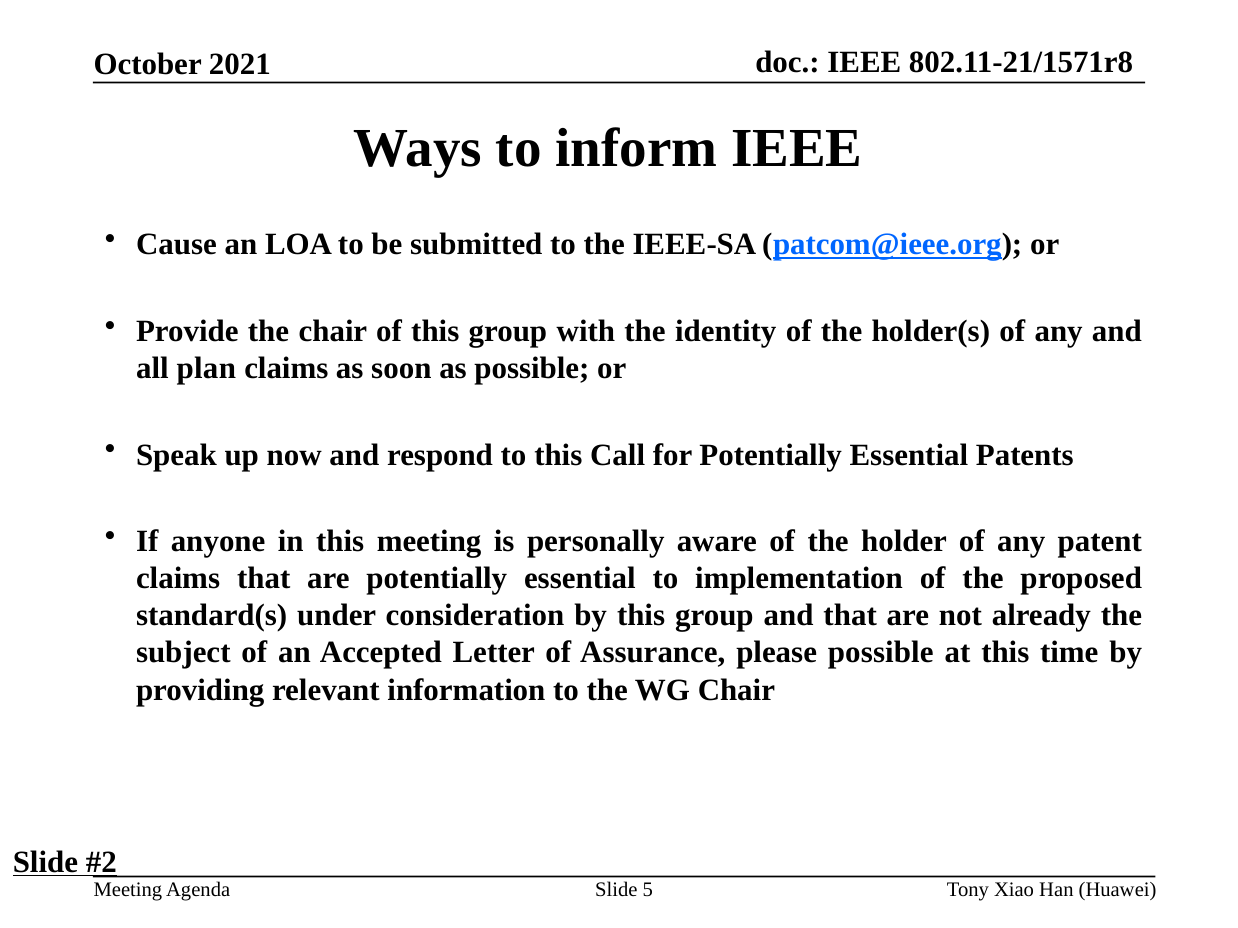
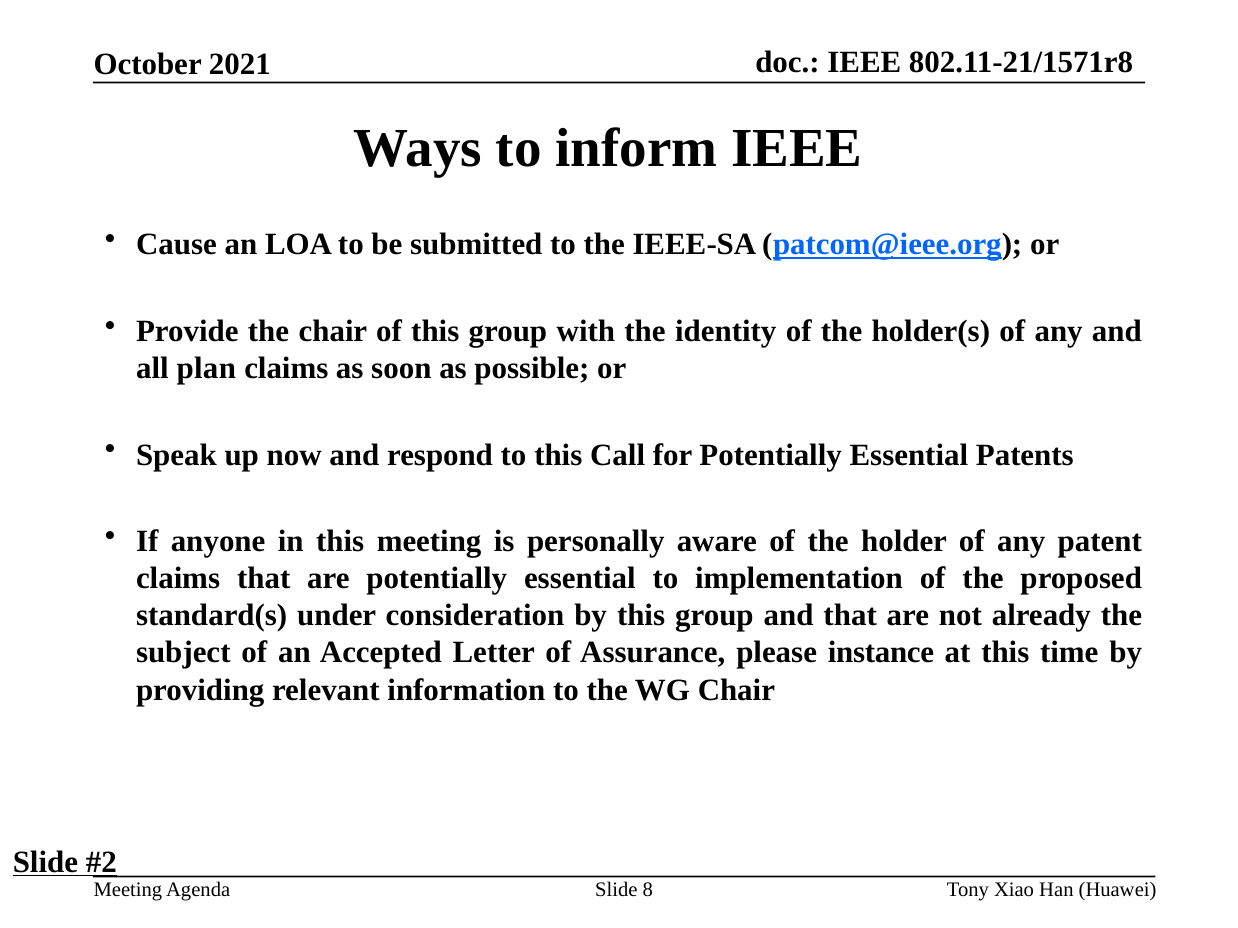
please possible: possible -> instance (881, 653)
5: 5 -> 8 (648, 891)
